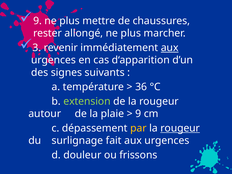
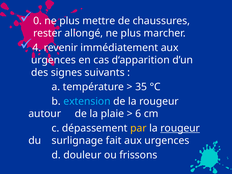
9: 9 -> 0 (37, 21)
3: 3 -> 4 (37, 48)
aux underline: present -> none (170, 48)
36: 36 -> 35 (141, 87)
extension colour: light green -> light blue (87, 101)
9: 9 -> 6 (138, 114)
